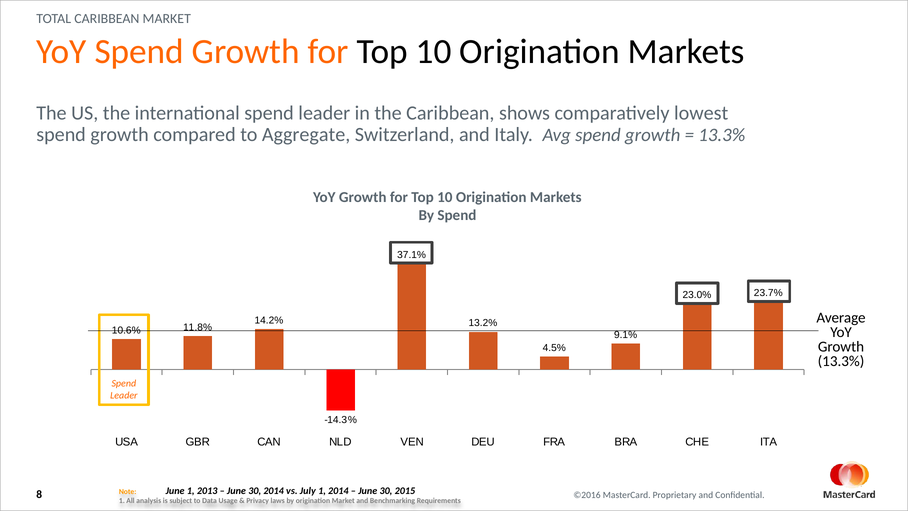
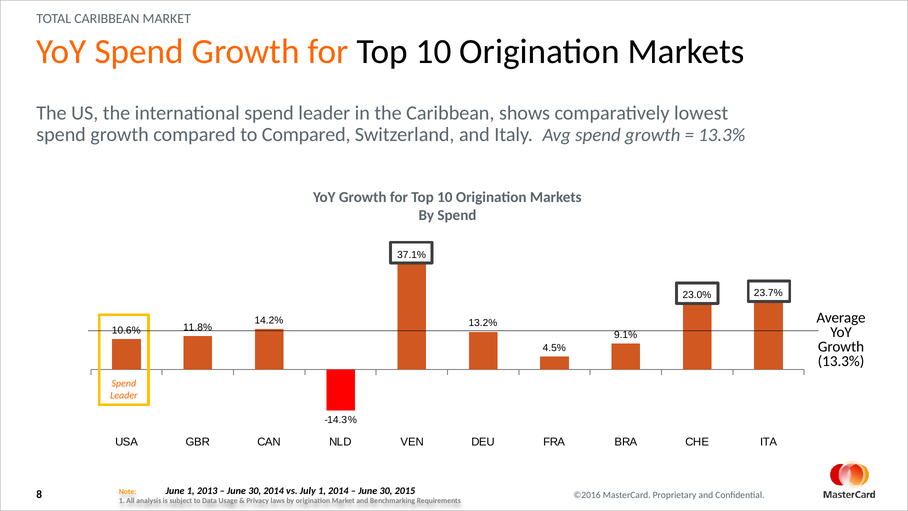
to Aggregate: Aggregate -> Compared (306, 135)
